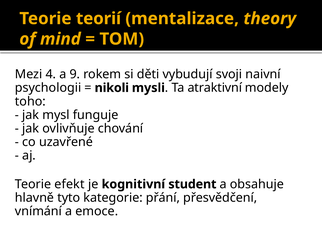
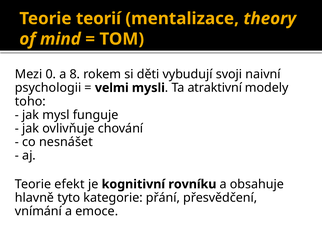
4: 4 -> 0 (51, 74)
9: 9 -> 8 (75, 74)
nikoli: nikoli -> velmi (112, 88)
uzavřené: uzavřené -> nesnášet (66, 142)
student: student -> rovníku (192, 184)
